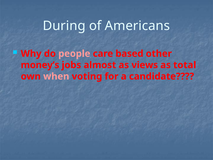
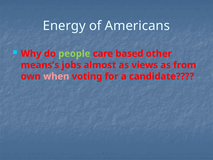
During: During -> Energy (64, 26)
people colour: pink -> light green (74, 54)
money’s: money’s -> means’s (40, 65)
total: total -> from (185, 65)
